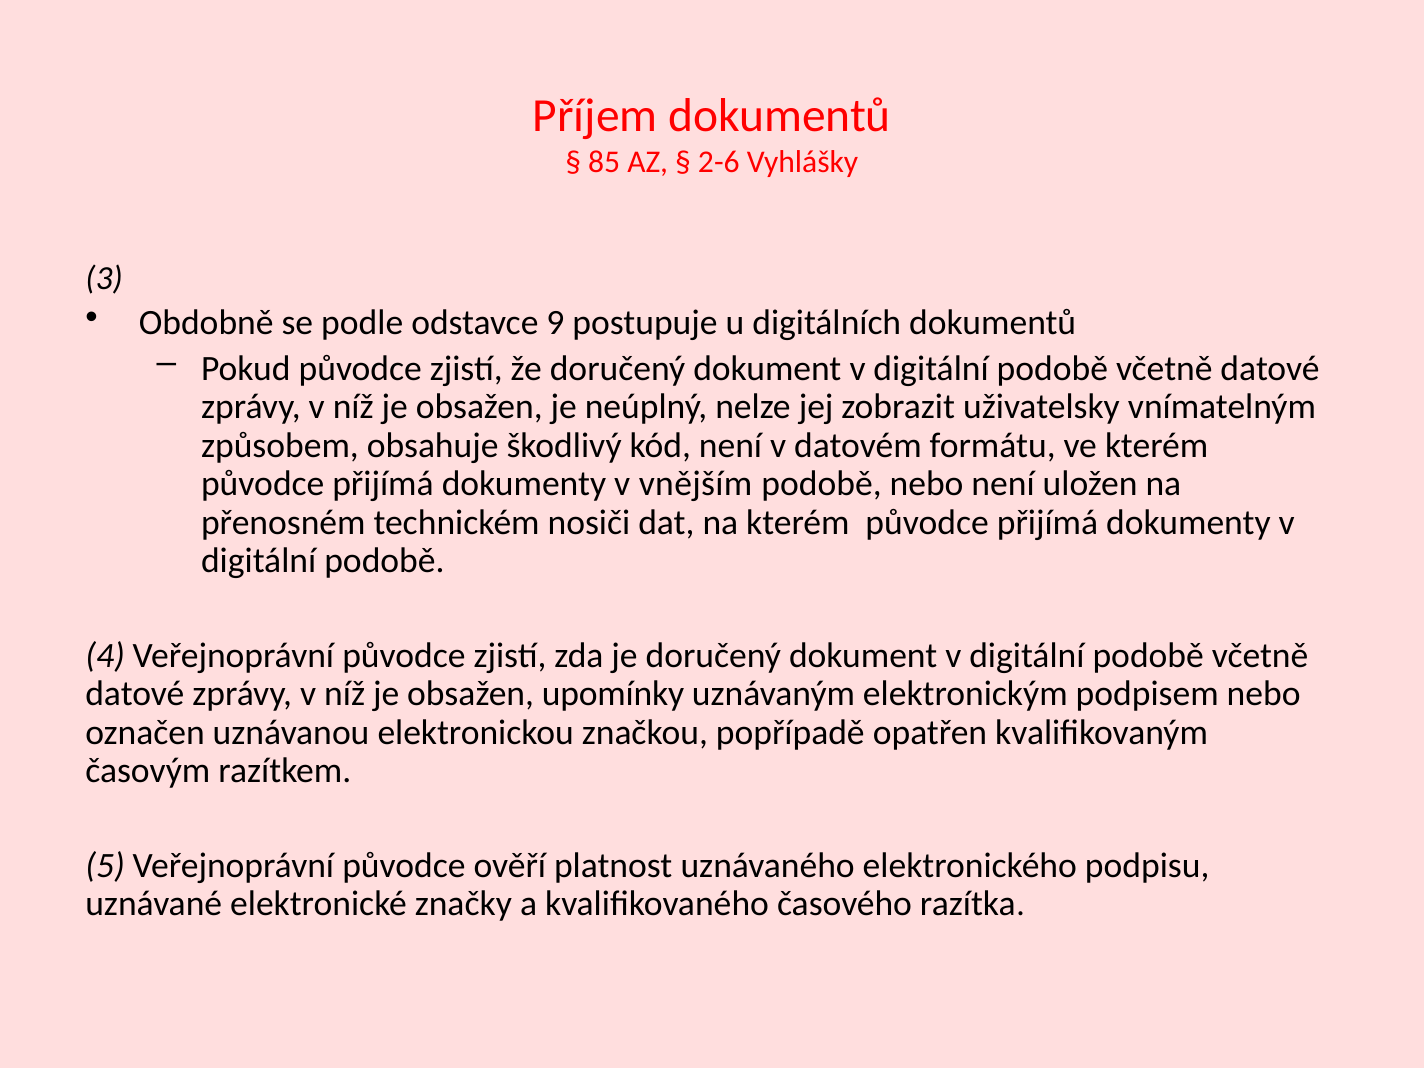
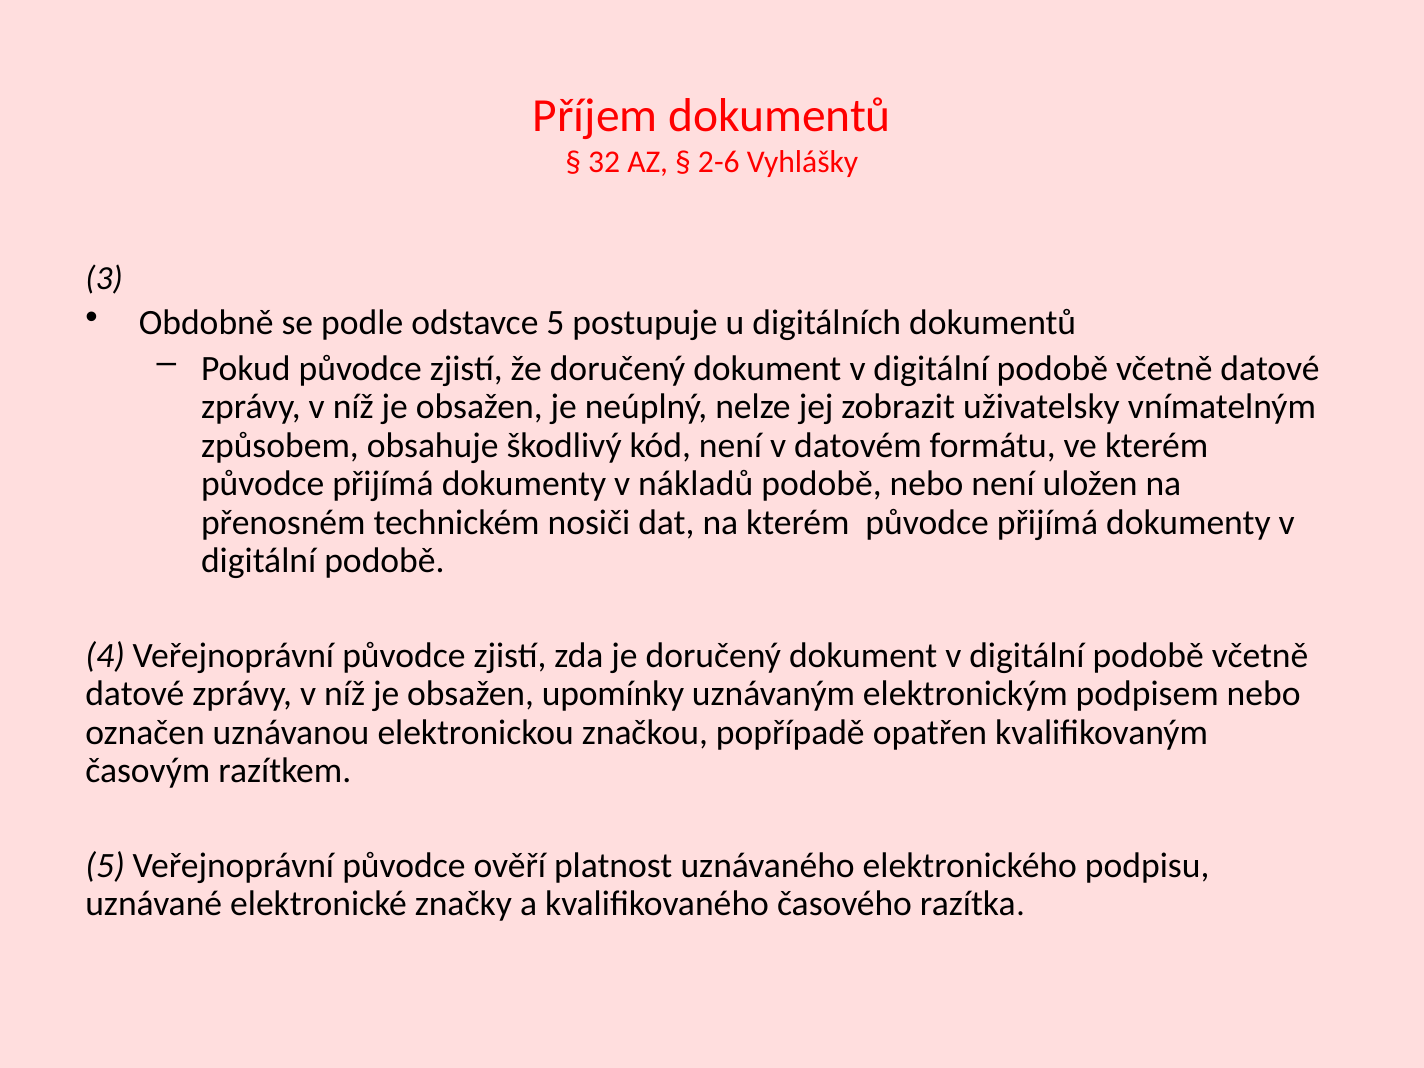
85: 85 -> 32 (604, 162)
odstavce 9: 9 -> 5 (555, 323)
vnějším: vnějším -> nákladů (696, 484)
